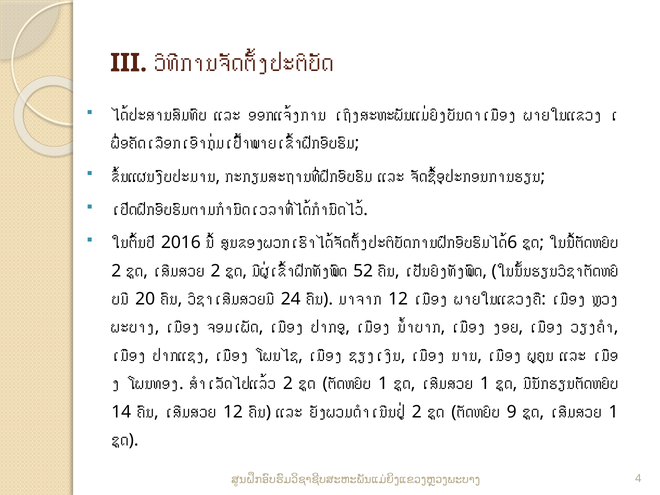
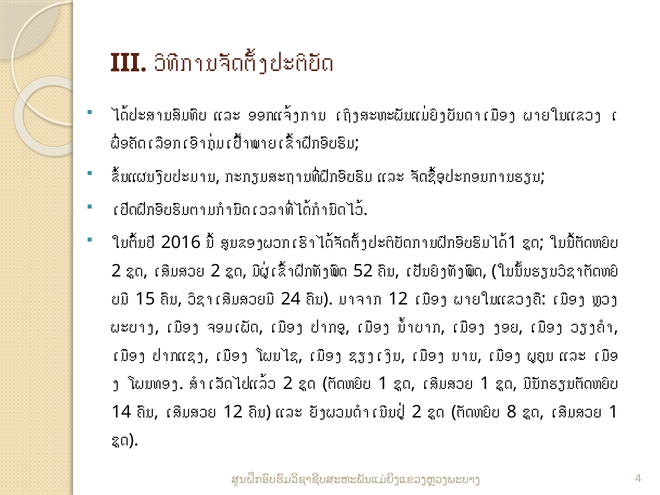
6: 6 -> 1 (512, 243)
20: 20 -> 15 (145, 299)
9: 9 -> 8 (512, 412)
